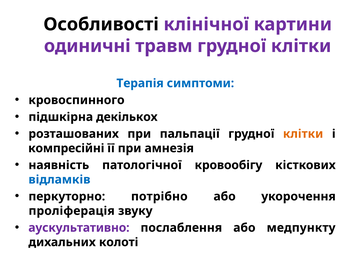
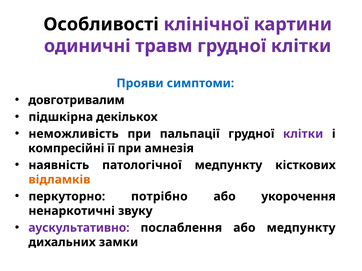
Терапія: Терапія -> Прояви (140, 83)
кровоспинного: кровоспинного -> довготривалим (77, 100)
розташованих: розташованих -> неможливість (74, 134)
клітки colour: orange -> purple (303, 134)
патологічної кровообігу: кровообігу -> медпункту (228, 165)
відламків colour: blue -> orange (59, 180)
проліферація: проліферація -> ненаркотичні (72, 211)
колоті: колоті -> замки (119, 243)
